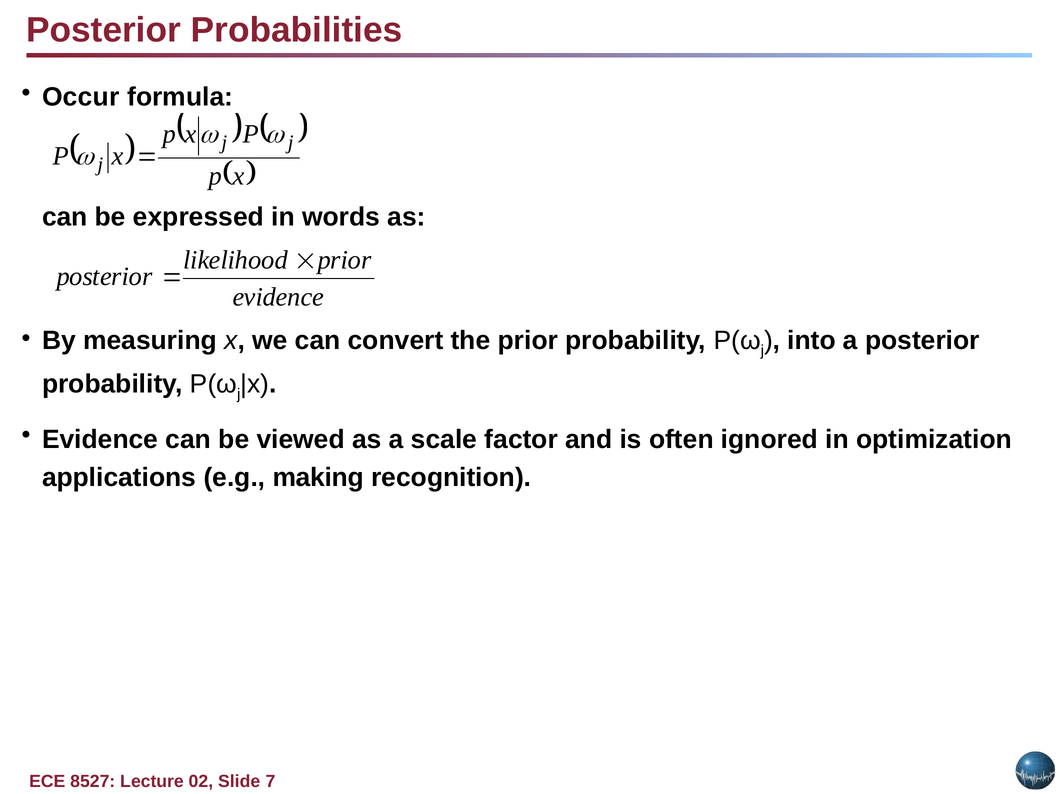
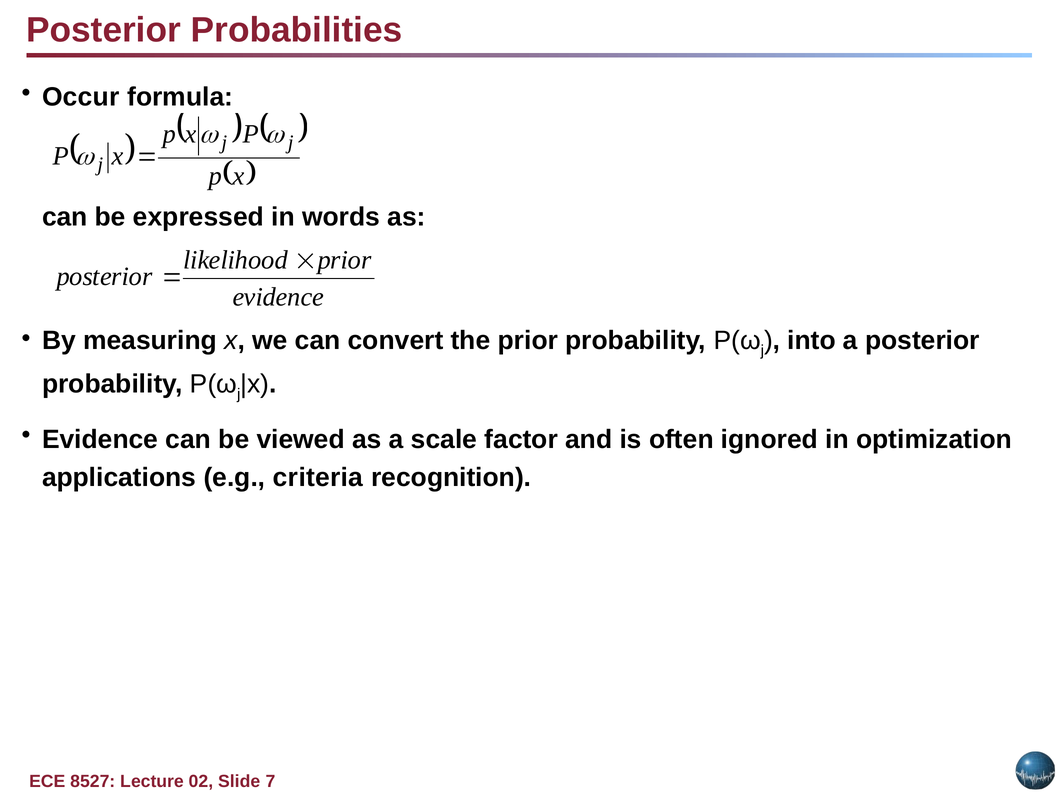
making: making -> criteria (318, 478)
